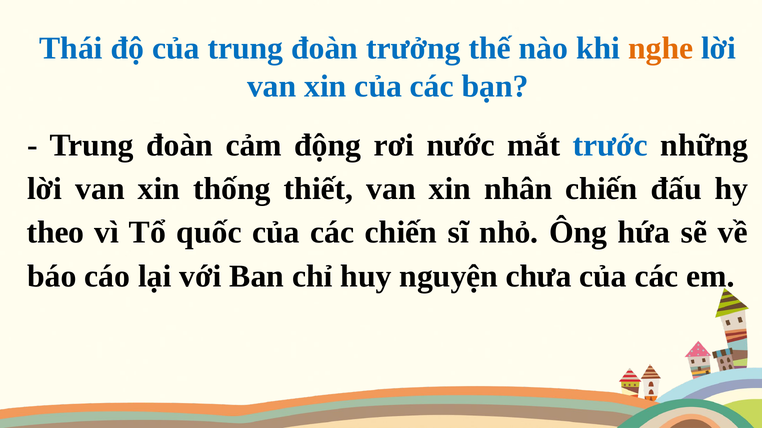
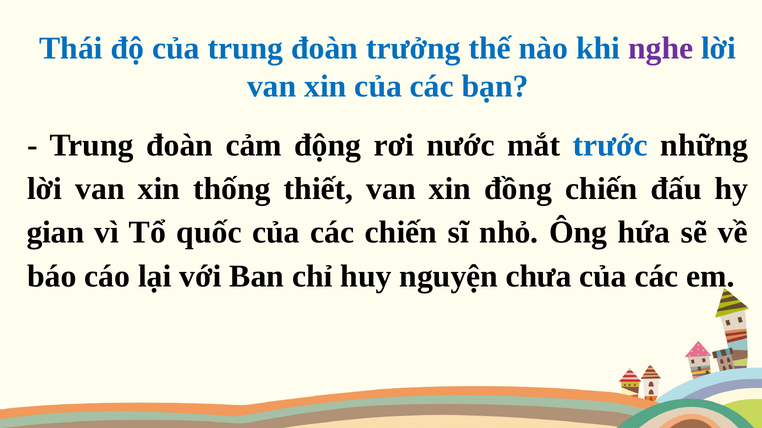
nghe colour: orange -> purple (661, 48)
nhân: nhân -> đồng (518, 189)
theo: theo -> gian (56, 233)
